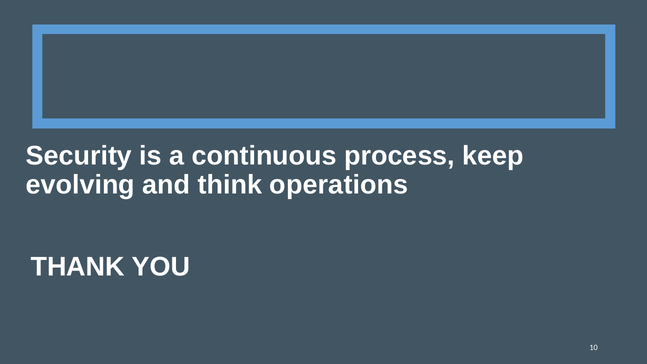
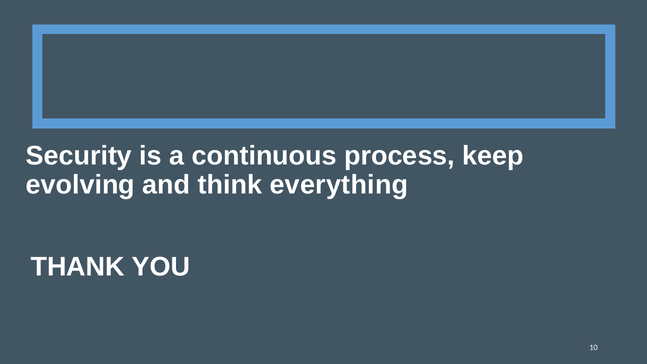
operations: operations -> everything (339, 185)
